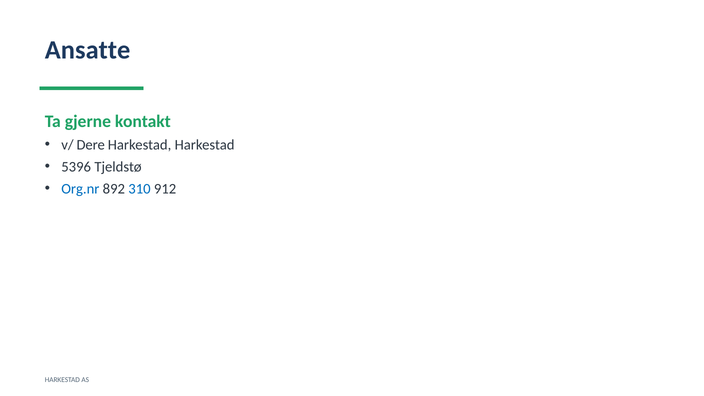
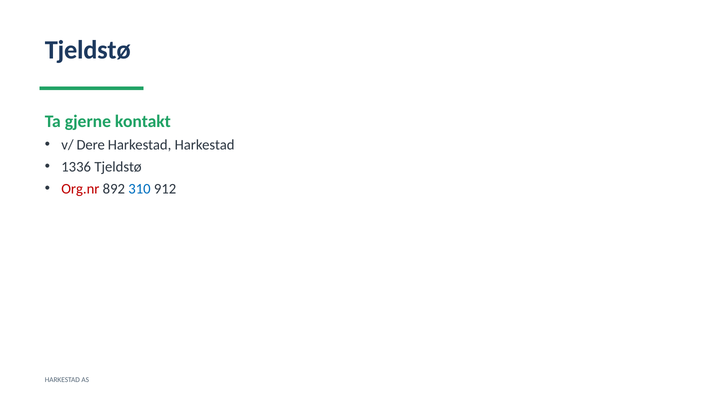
Ansatte: Ansatte -> Tjeldstø (88, 50)
5396: 5396 -> 1336 (76, 167)
Org.nr colour: blue -> red (80, 189)
